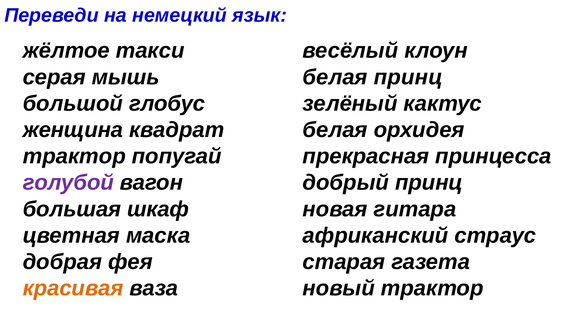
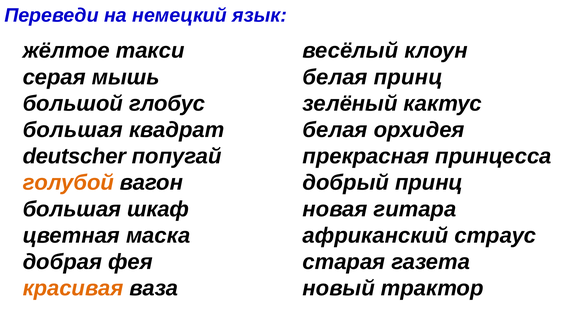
женщина: женщина -> большая (73, 130)
трактор: трактор -> deutscher (74, 156)
голубой colour: purple -> orange (68, 183)
